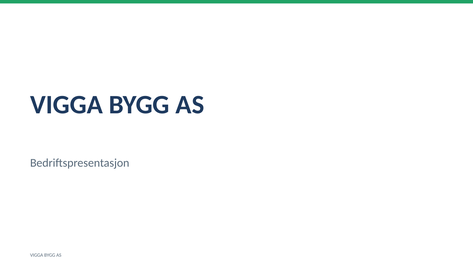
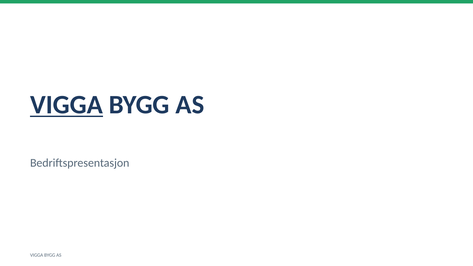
VIGGA underline: none -> present (66, 105)
